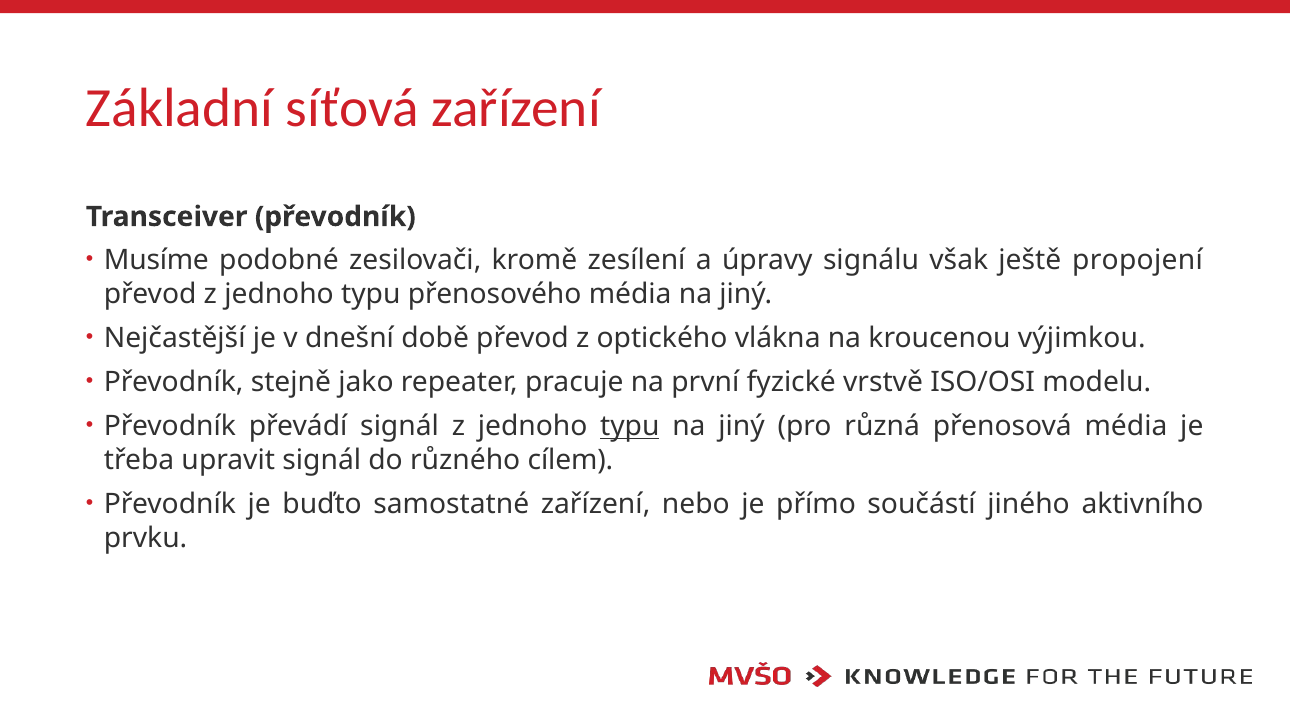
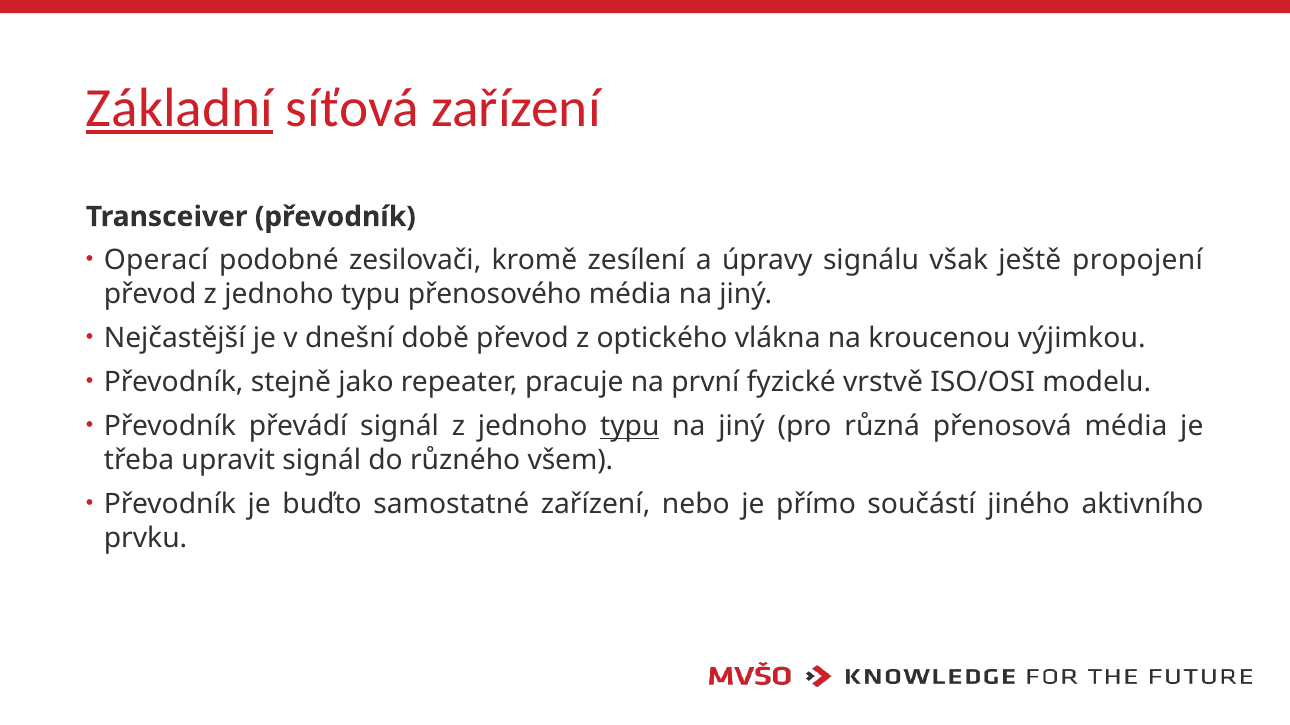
Základní underline: none -> present (180, 108)
Musíme: Musíme -> Operací (156, 261)
cílem: cílem -> všem (570, 460)
